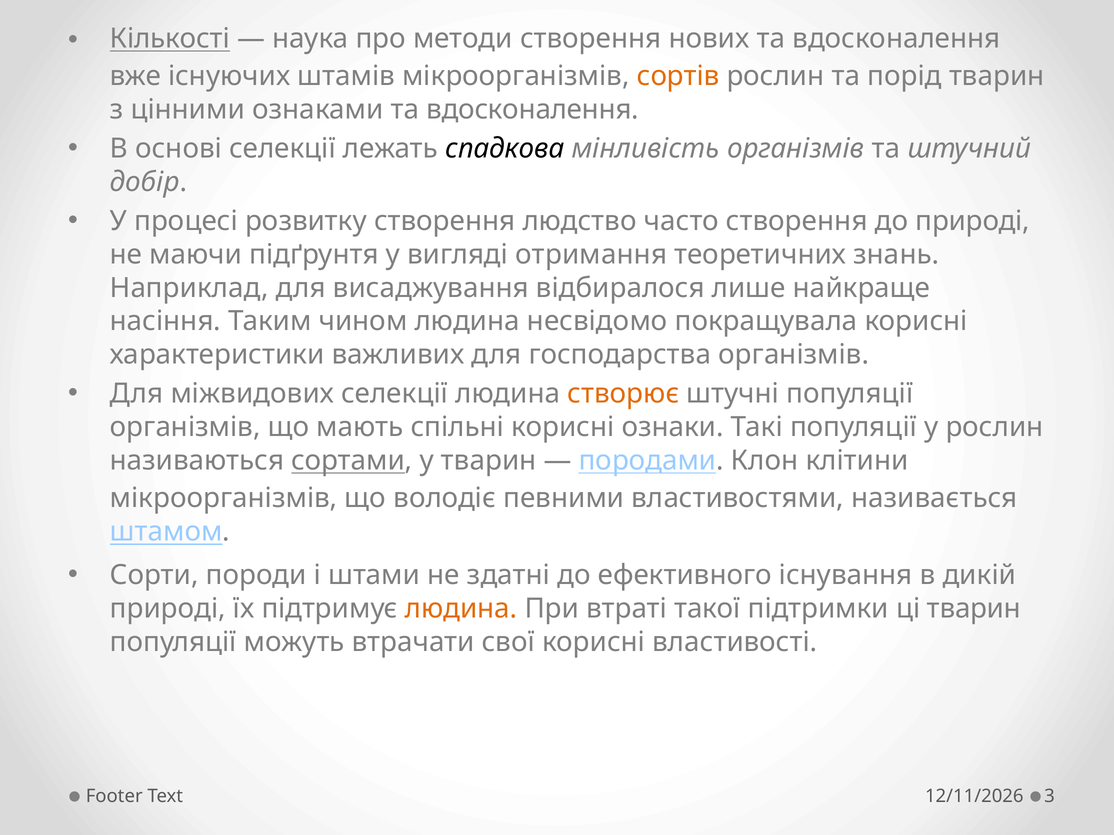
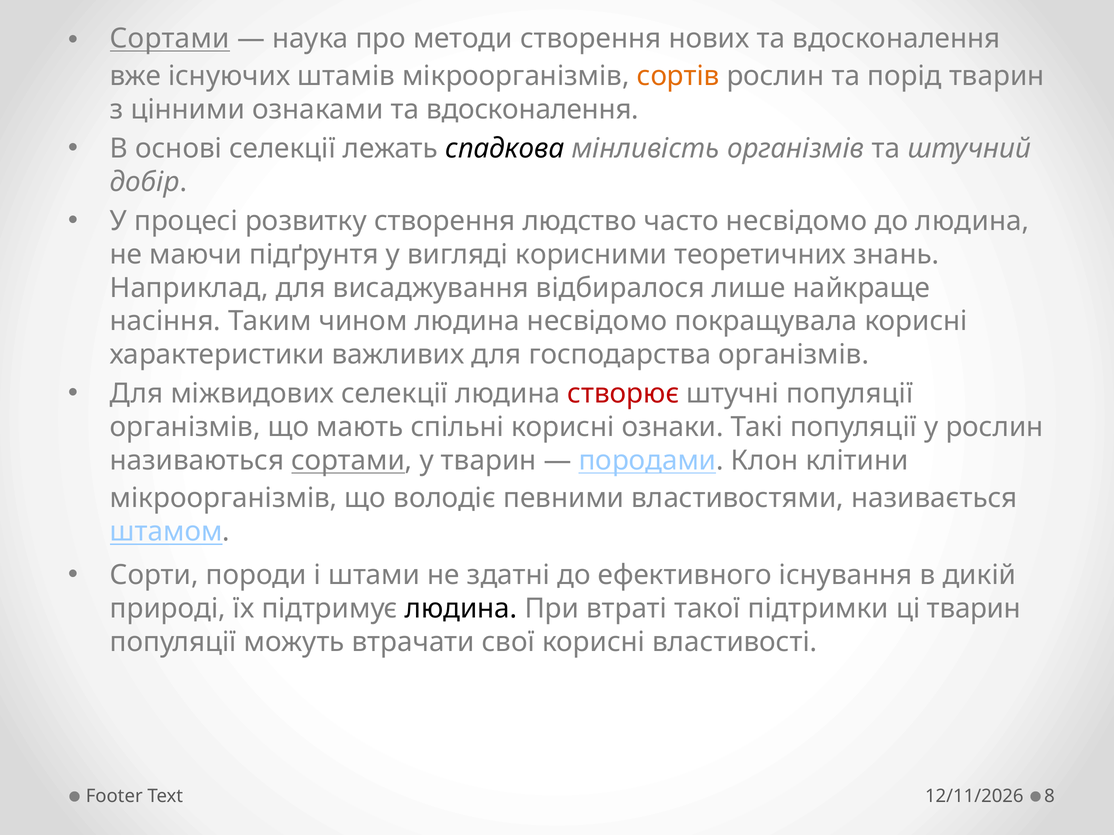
Кількості: Кількості -> Сортами (170, 38)
часто створення: створення -> несвідомо (797, 221)
до природі: природі -> людина (972, 221)
отримання: отримання -> корисними (591, 255)
створює colour: orange -> red (623, 394)
людина colour: orange -> black (461, 609)
3: 3 -> 8 (1049, 796)
